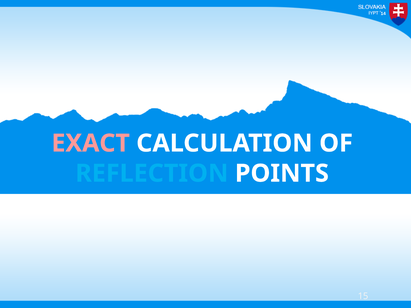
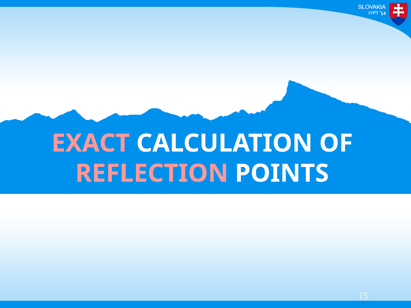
REFLECTION colour: light blue -> pink (152, 174)
